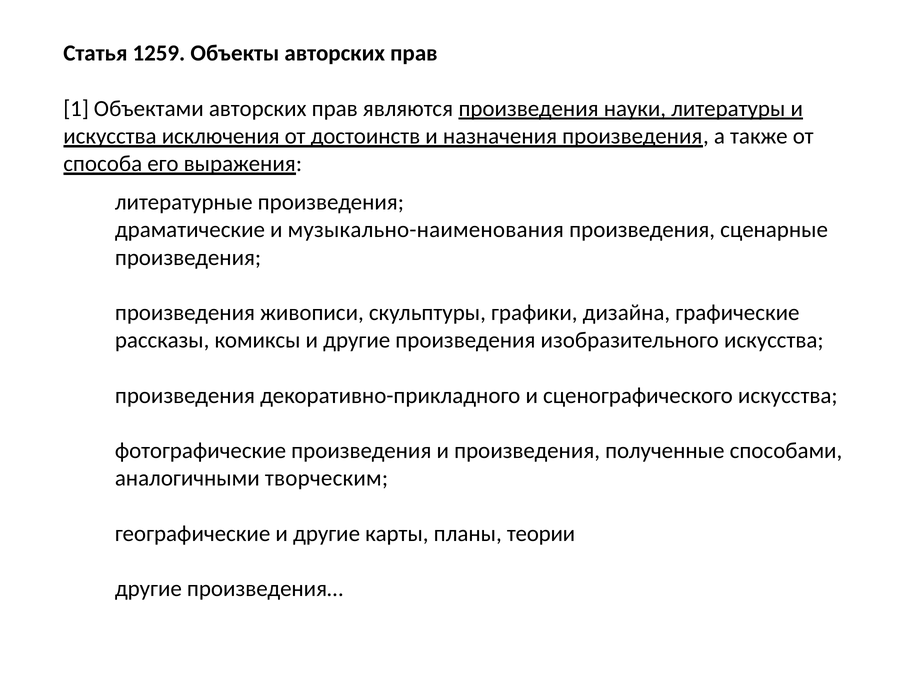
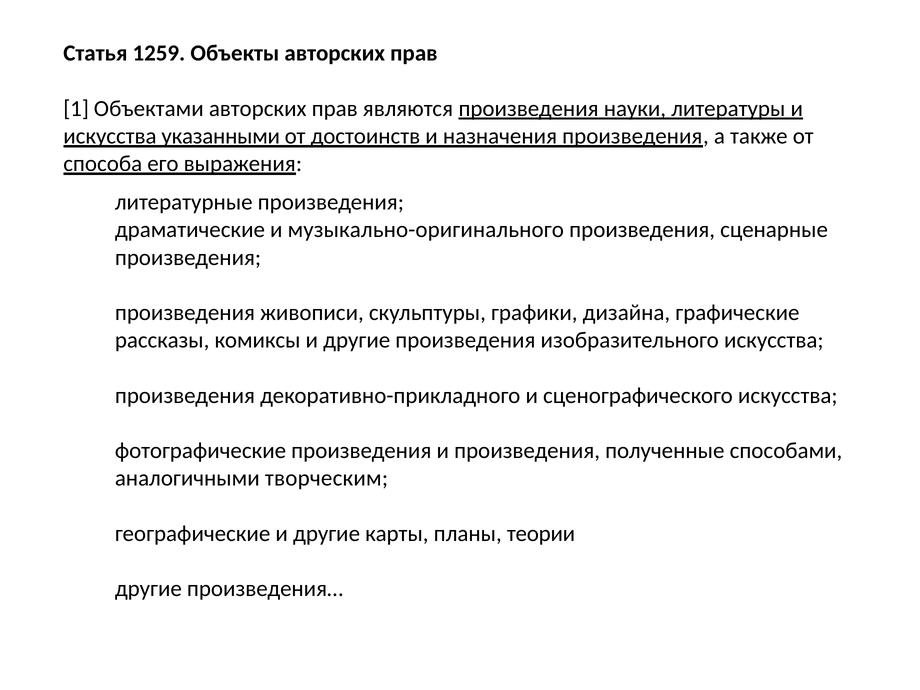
исключения: исключения -> указанными (221, 136)
музыкально-наименования: музыкально-наименования -> музыкально-оригинального (426, 230)
